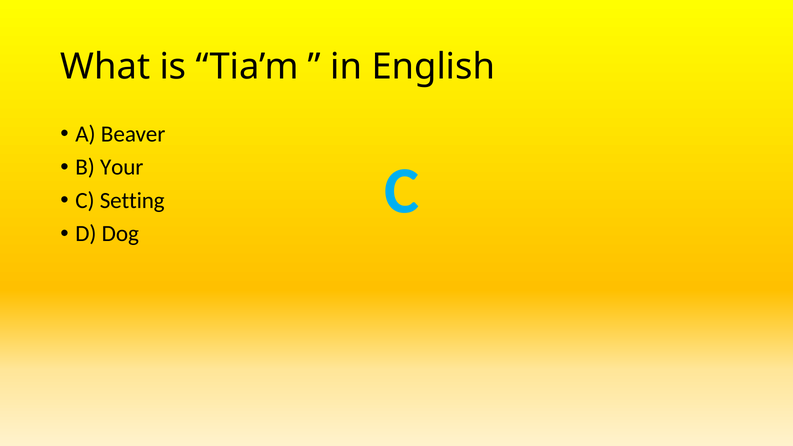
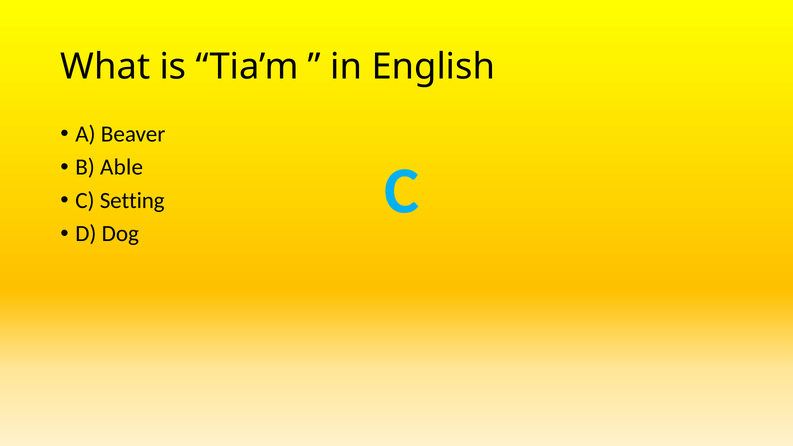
Your: Your -> Able (122, 167)
